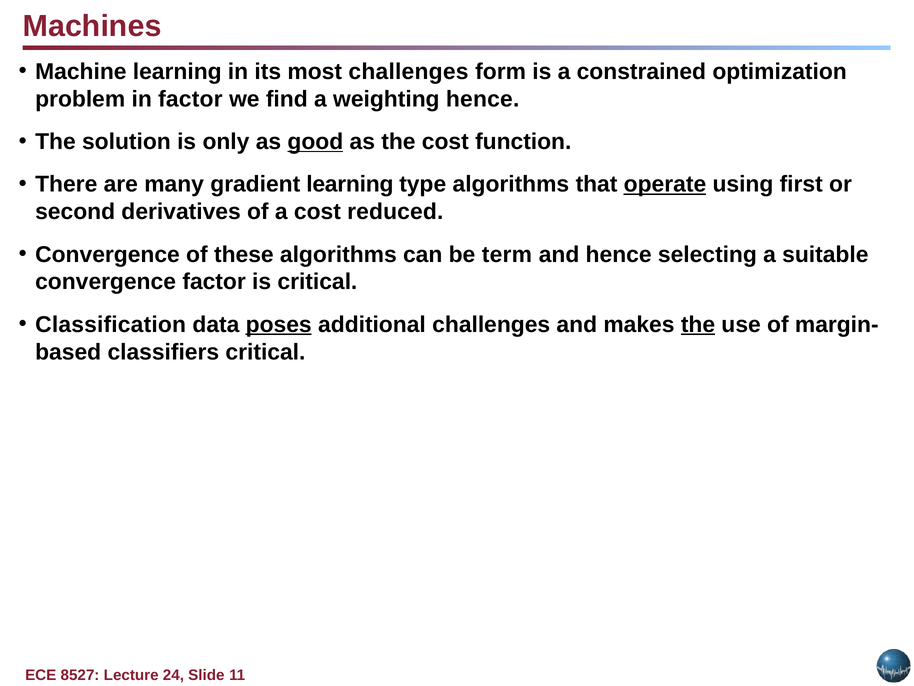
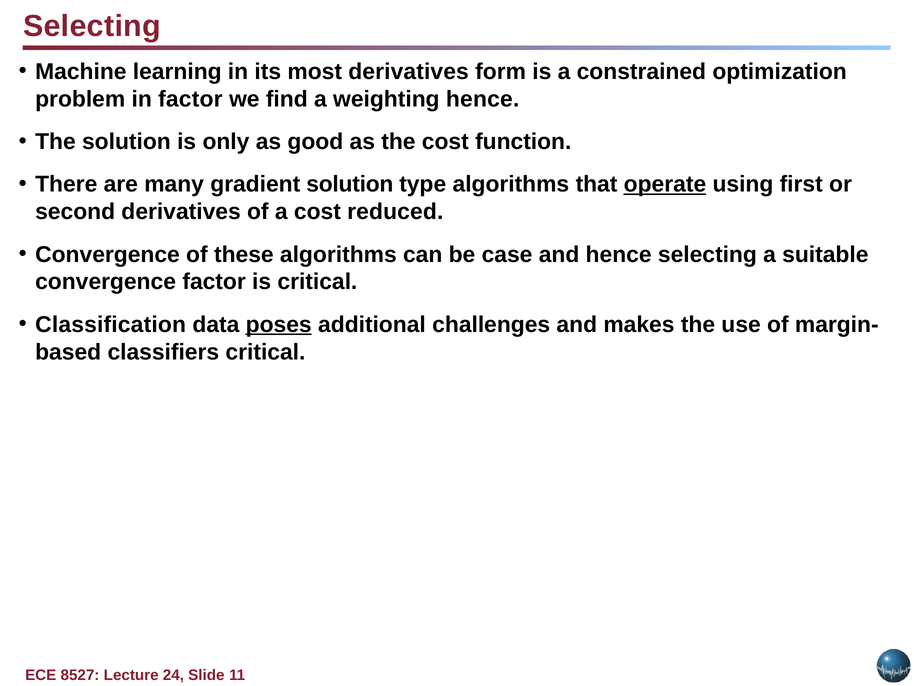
Machines: Machines -> Selecting (92, 26)
most challenges: challenges -> derivatives (409, 72)
good underline: present -> none (315, 142)
gradient learning: learning -> solution (350, 184)
term: term -> case (507, 254)
the underline: present -> none (698, 324)
